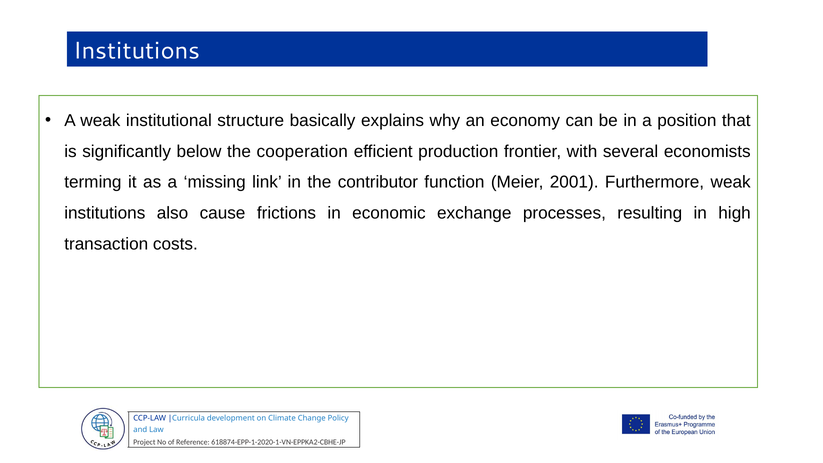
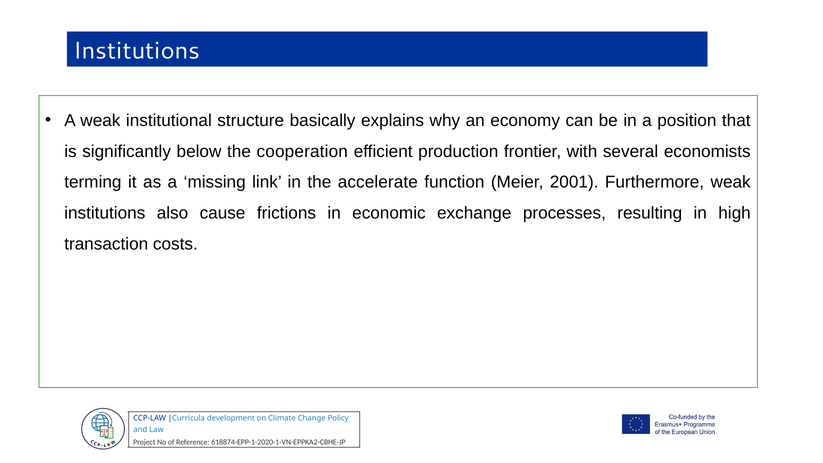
contributor: contributor -> accelerate (378, 182)
